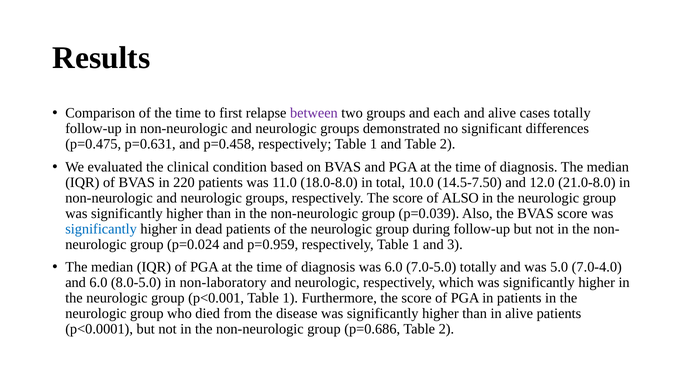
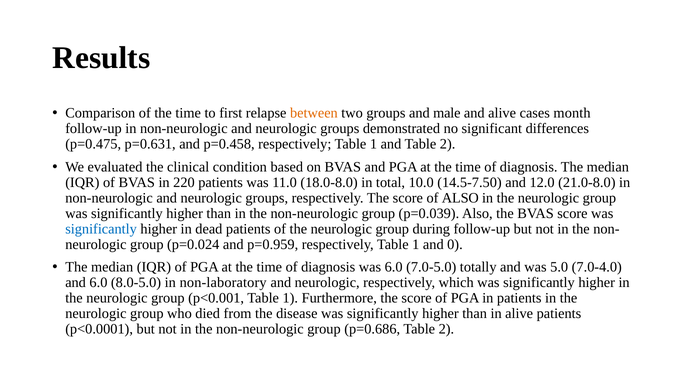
between colour: purple -> orange (314, 113)
each: each -> male (447, 113)
cases totally: totally -> month (572, 113)
3: 3 -> 0 (455, 244)
